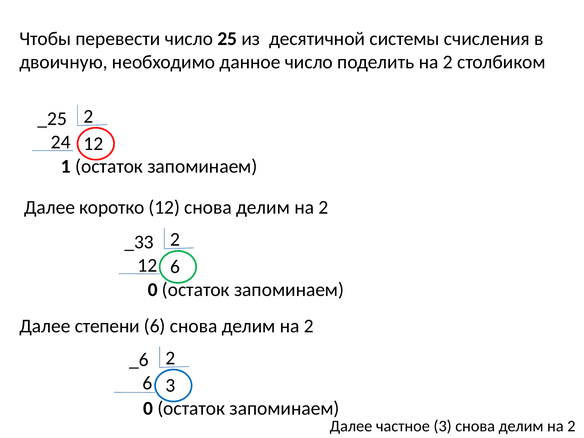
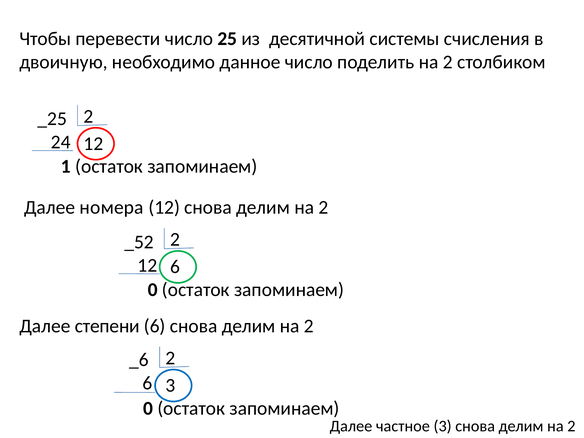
коротко: коротко -> номера (112, 208)
_33: _33 -> _52 (139, 242)
